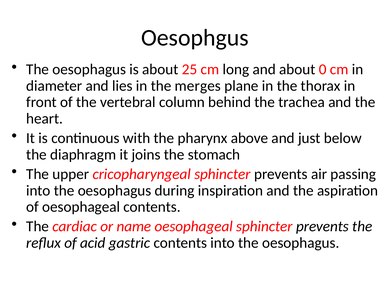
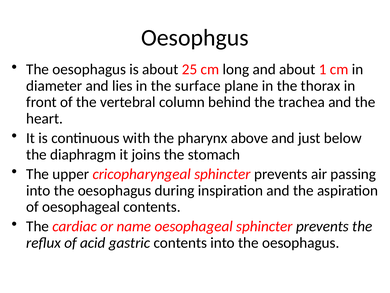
0: 0 -> 1 (323, 69)
merges: merges -> surface (198, 86)
